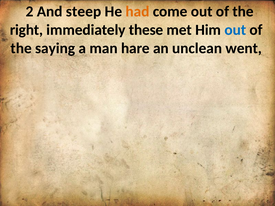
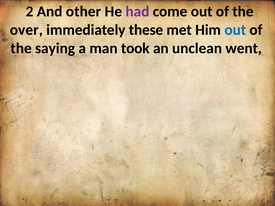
steep: steep -> other (84, 12)
had colour: orange -> purple (137, 12)
right: right -> over (26, 30)
hare: hare -> took (135, 48)
